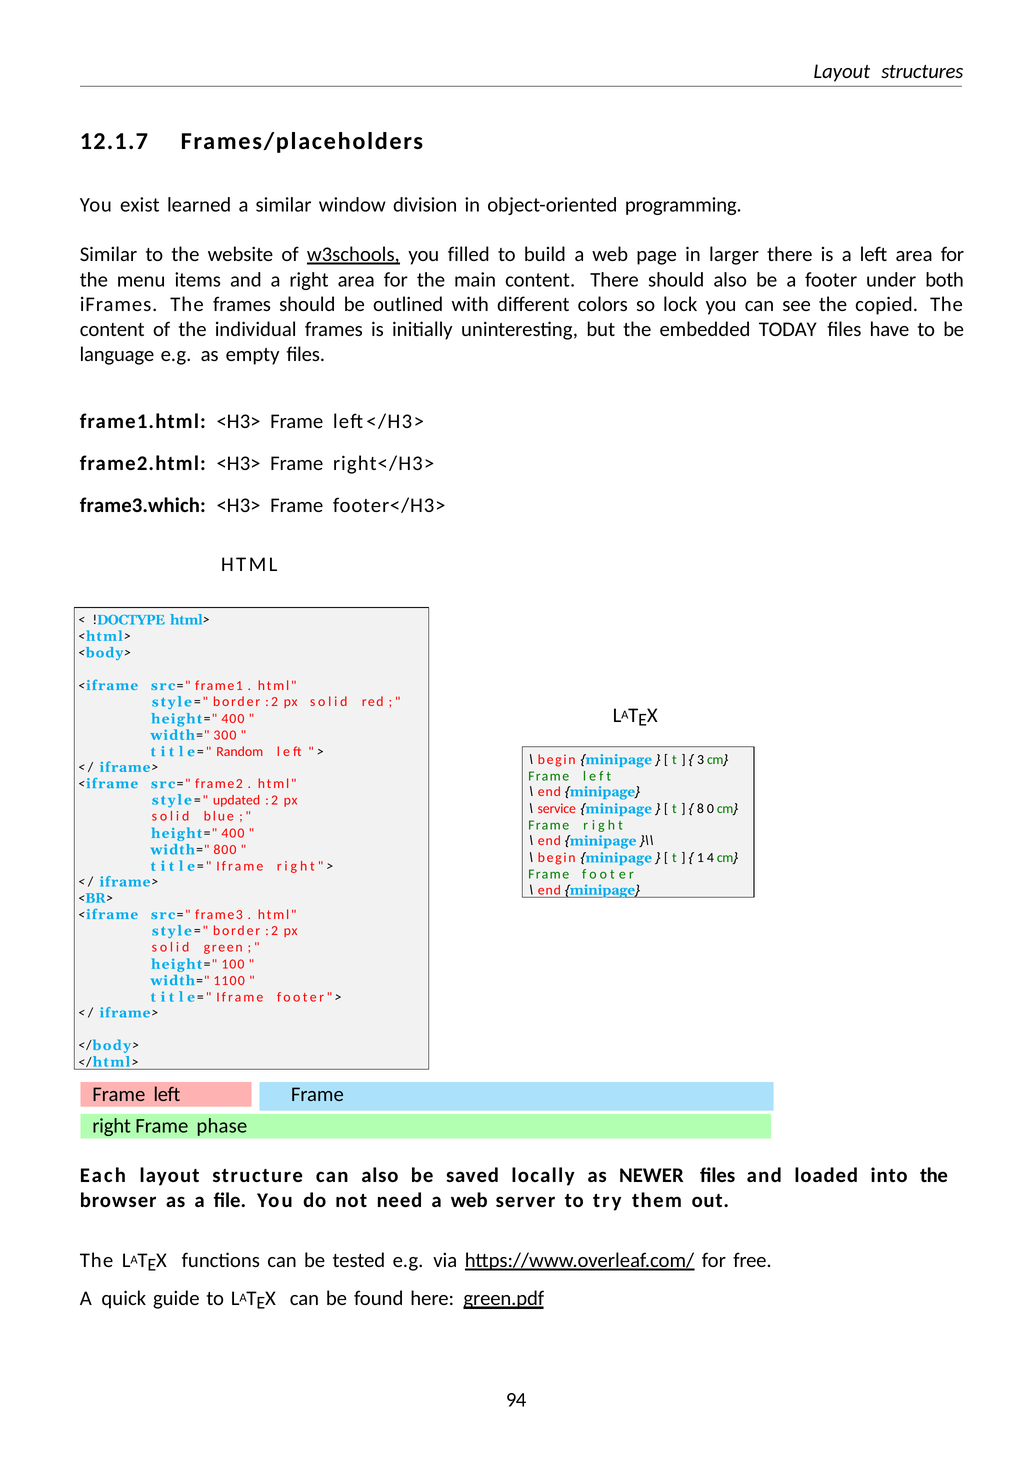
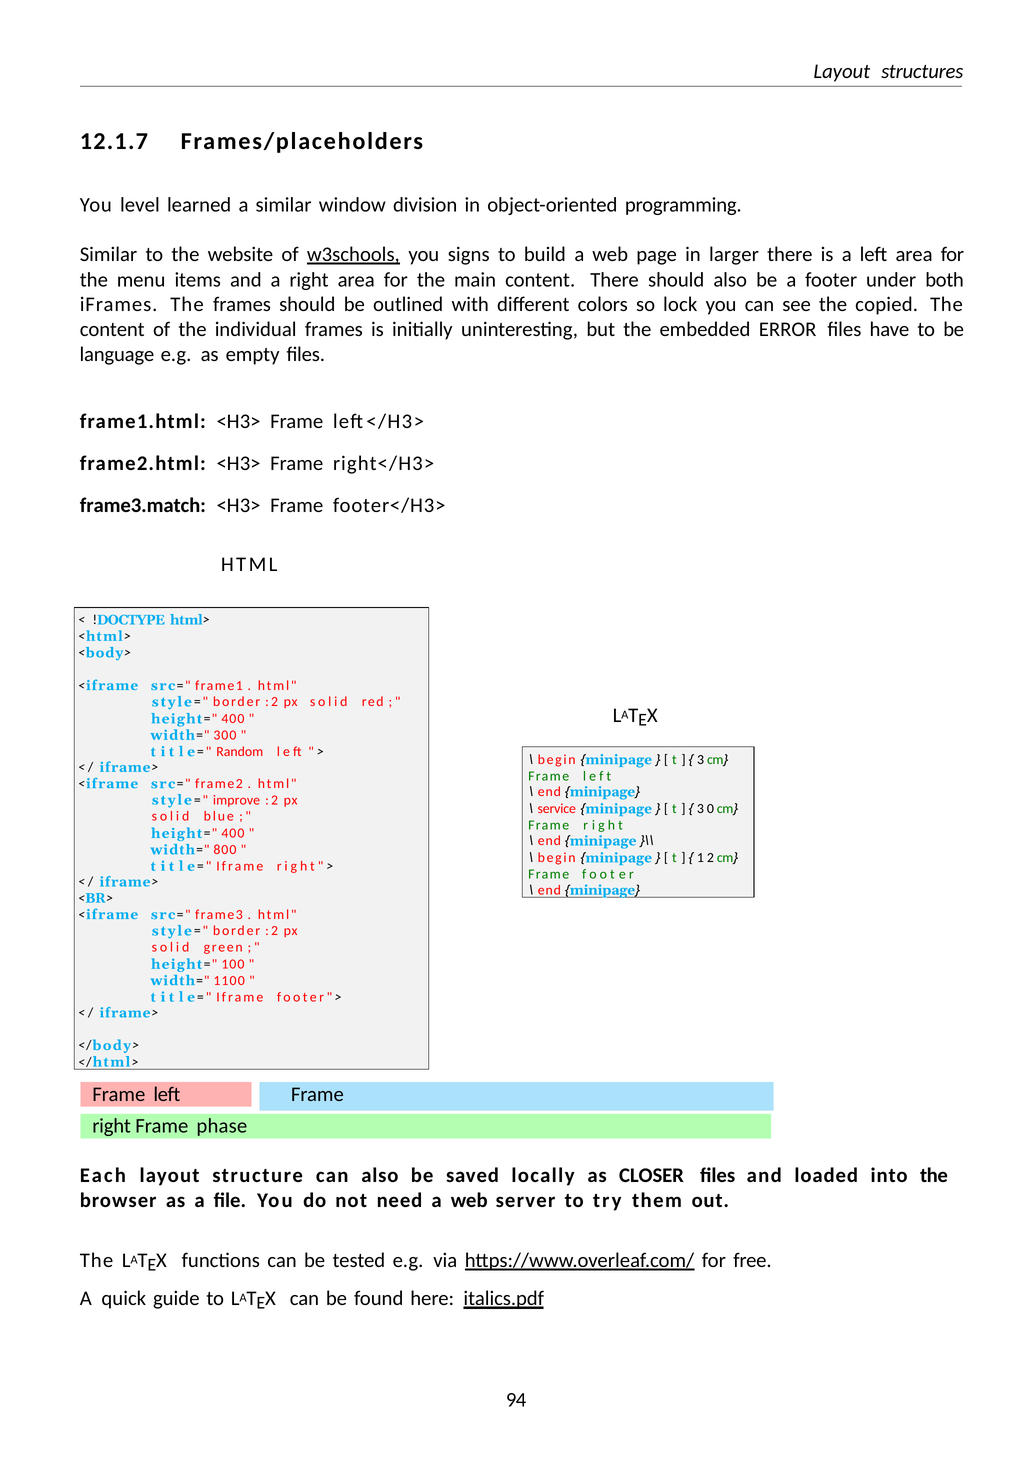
exist: exist -> level (140, 205)
filled: filled -> signs (469, 254)
TODAY: TODAY -> ERROR (788, 329)
frame3.which: frame3.which -> frame3.match (143, 505)
updated: updated -> improve (237, 800)
8: 8 -> 3 (700, 808)
4: 4 -> 2 (710, 857)
NEWER: NEWER -> CLOSER (651, 1175)
green.pdf: green.pdf -> italics.pdf (504, 1298)
